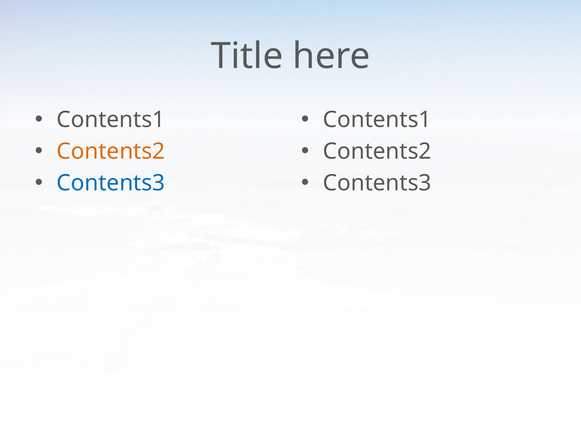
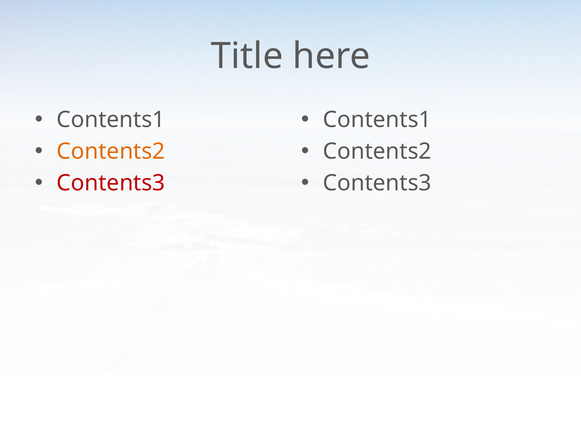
Contents3 colour: blue -> red (111, 183)
